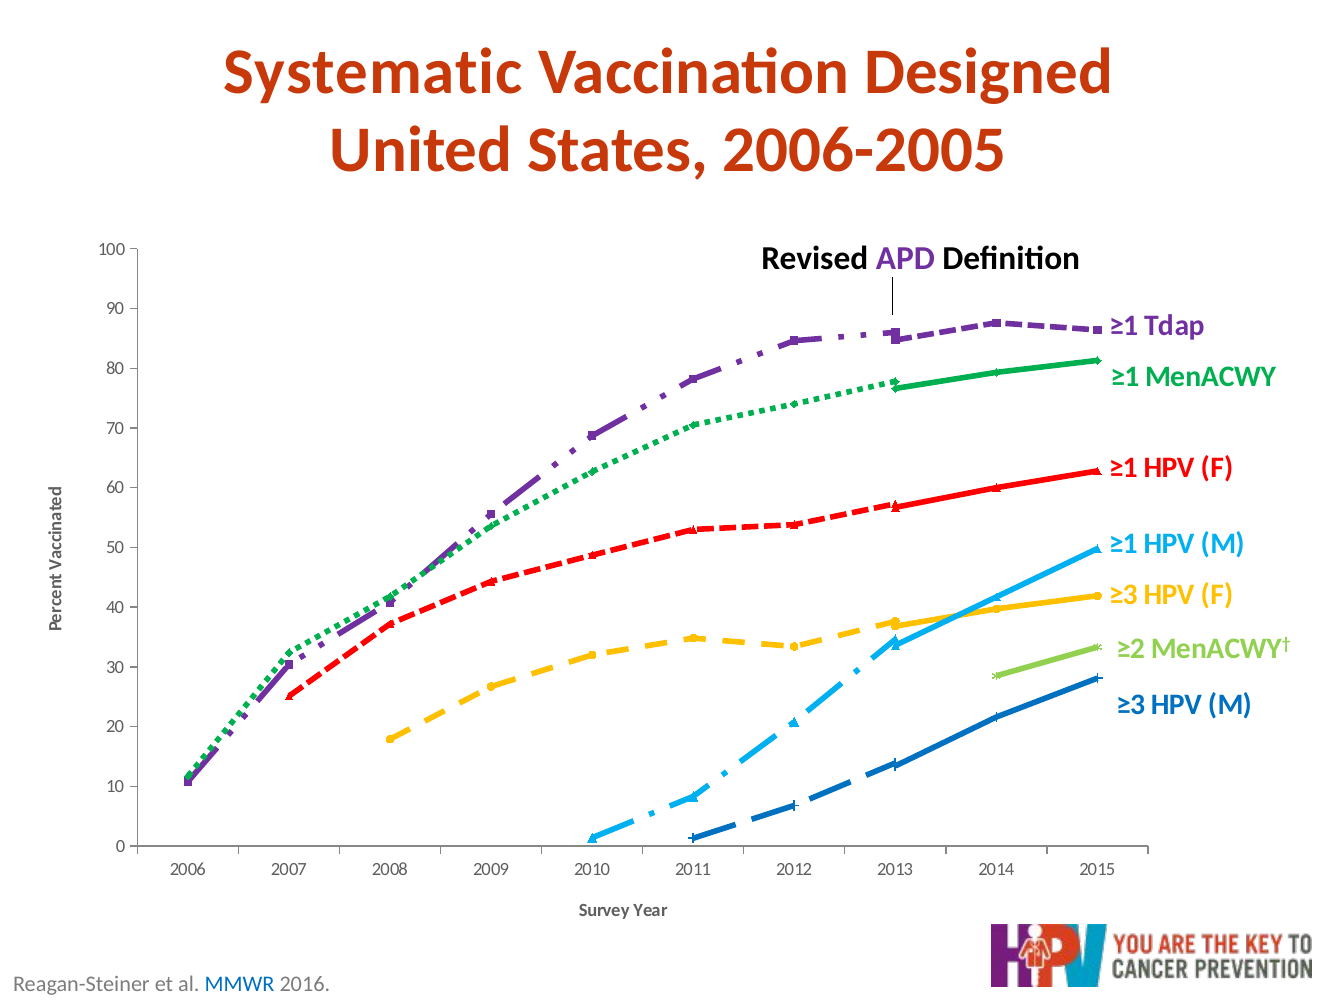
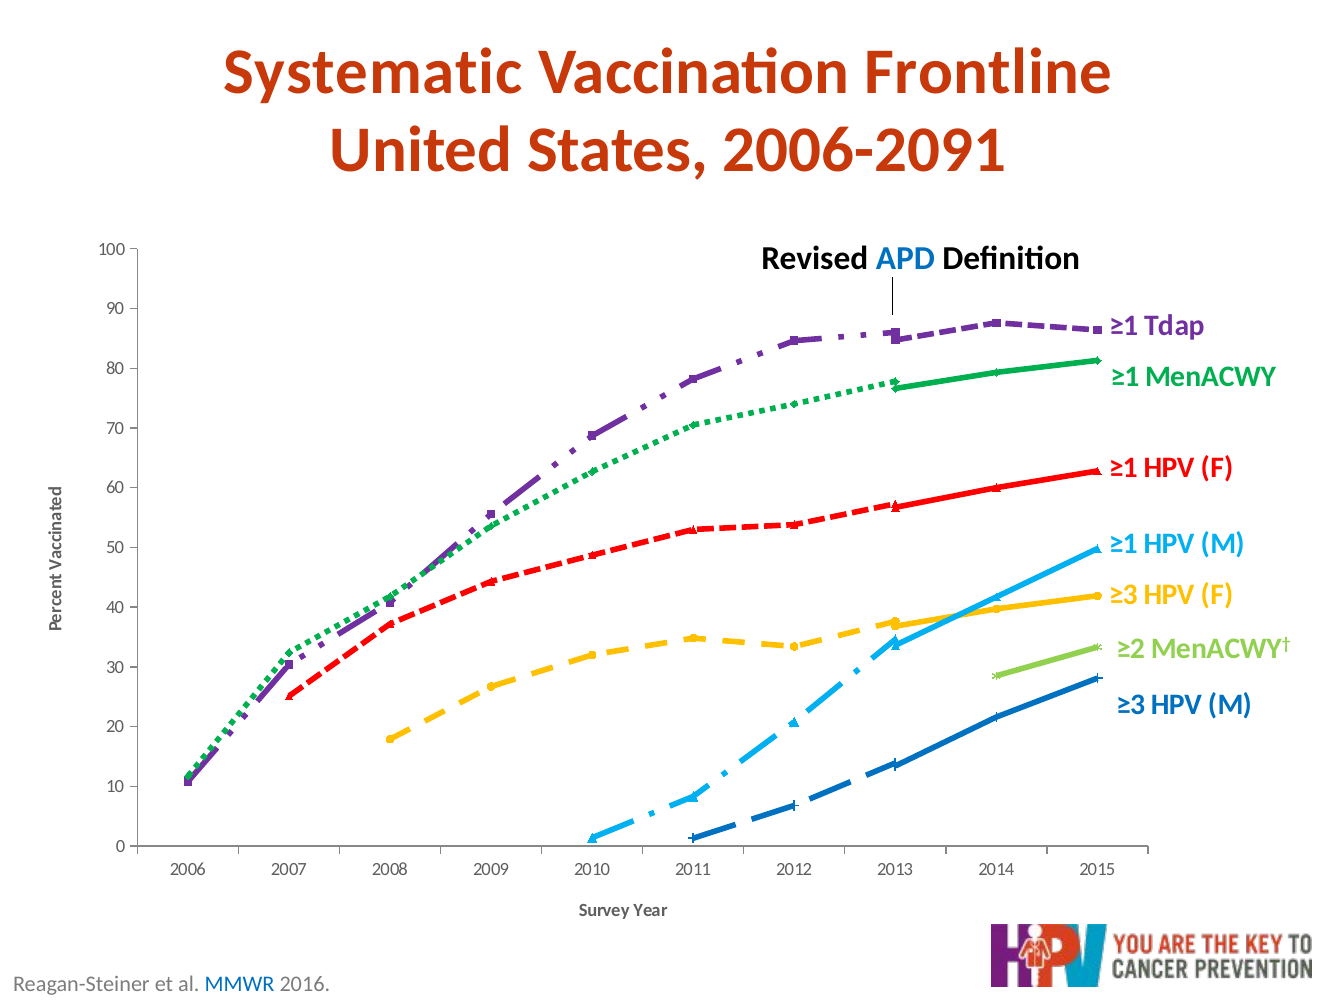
Designed: Designed -> Frontline (988, 72)
2006-2005: 2006-2005 -> 2006-2091 (865, 150)
APD colour: purple -> blue (905, 259)
